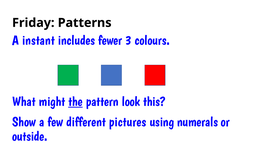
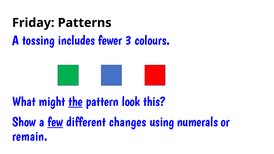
instant: instant -> tossing (38, 40)
few underline: none -> present (55, 122)
pictures: pictures -> changes (128, 122)
outside: outside -> remain (30, 136)
